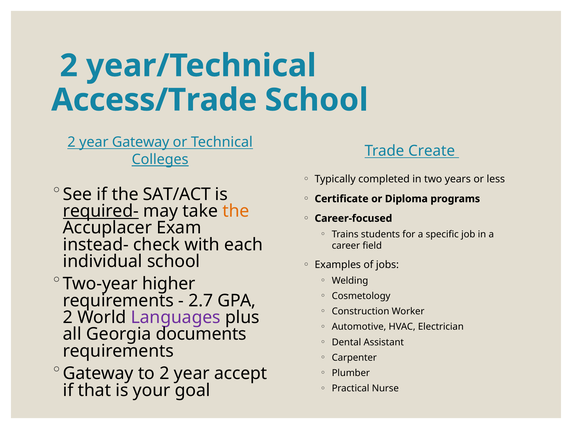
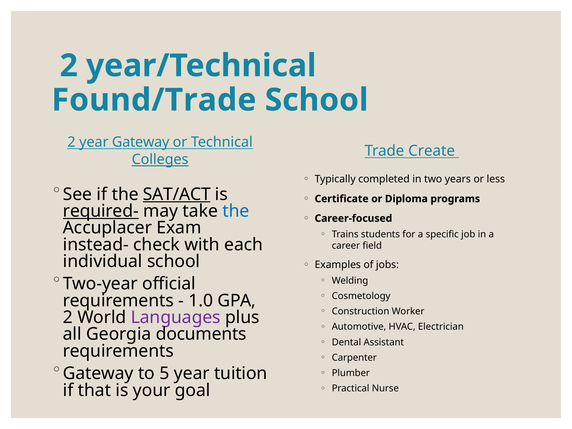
Access/Trade: Access/Trade -> Found/Trade (154, 100)
SAT/ACT underline: none -> present (177, 194)
the colour: orange -> blue (236, 211)
higher: higher -> official (169, 284)
2.7: 2.7 -> 1.0 (201, 301)
to 2: 2 -> 5 (164, 373)
accept: accept -> tuition (241, 373)
